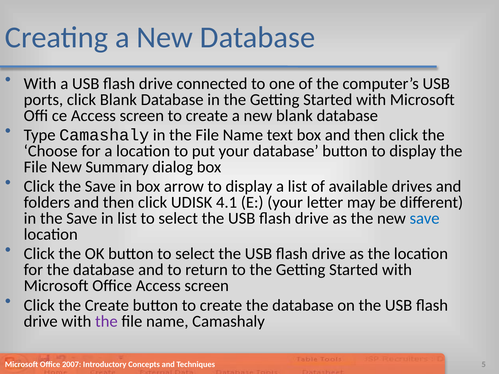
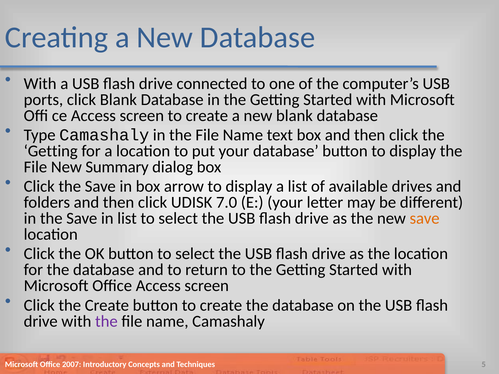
Choose: Choose -> Getting (51, 151)
4.1: 4.1 -> 7.0 (227, 203)
save colour: blue -> orange (425, 219)
